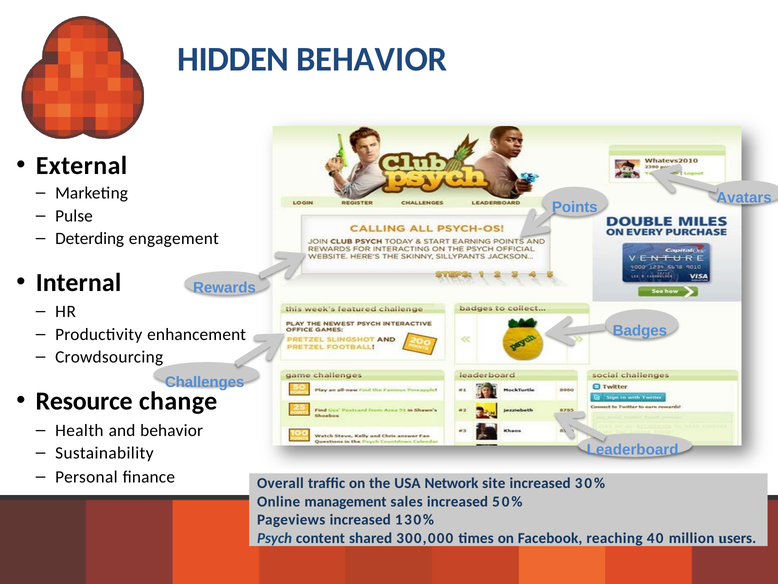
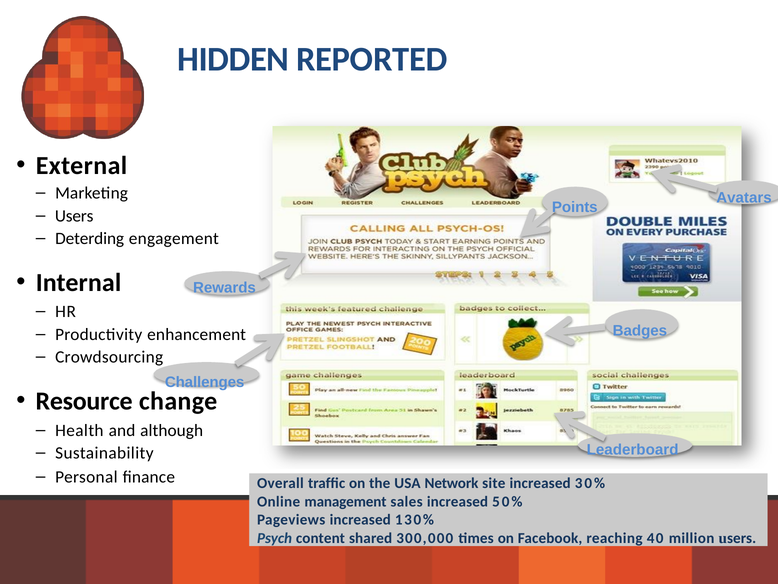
HIDDEN BEHAVIOR: BEHAVIOR -> REPORTED (372, 59)
Pulse: Pulse -> Users (74, 216)
and behavior: behavior -> although (172, 430)
